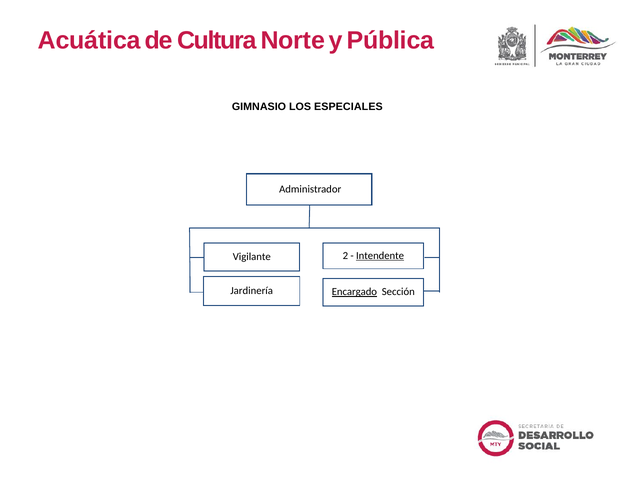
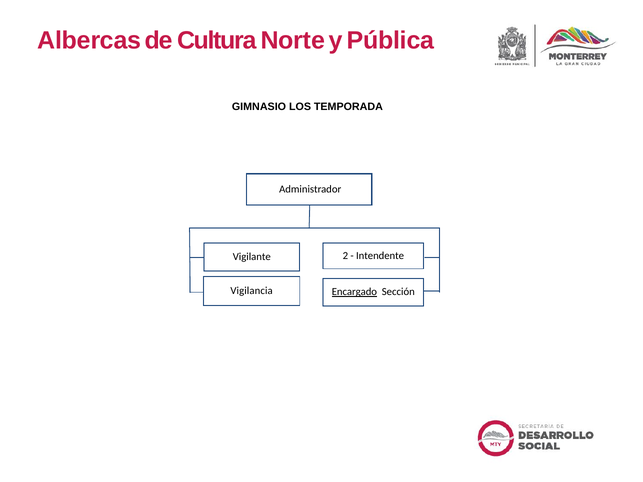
Acuática: Acuática -> Albercas (89, 41)
ESPECIALES: ESPECIALES -> TEMPORADA (348, 107)
Intendente underline: present -> none (380, 256)
Jardinería: Jardinería -> Vigilancia (252, 291)
